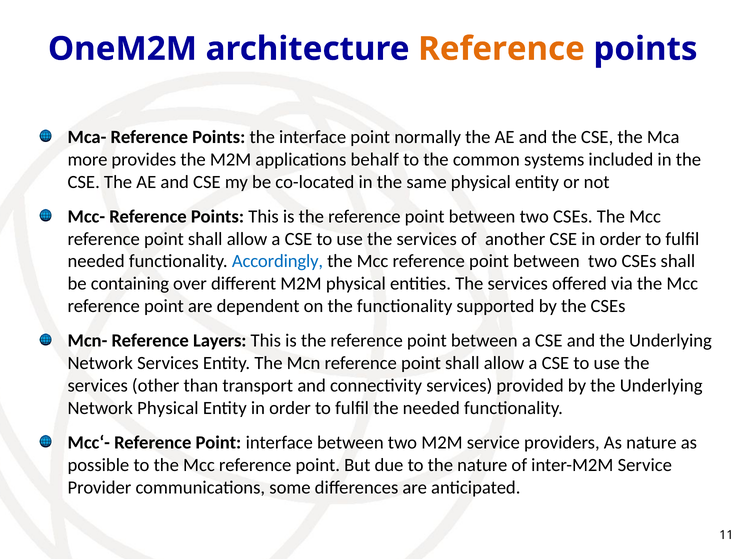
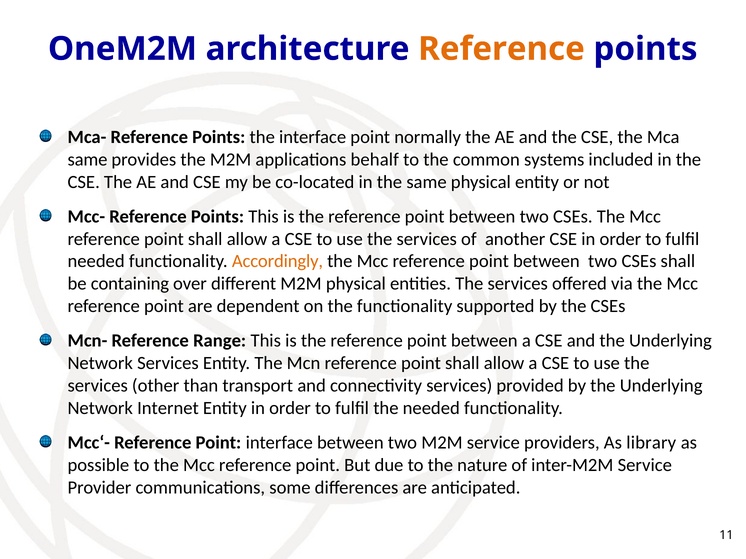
more: more -> same (87, 160)
Accordingly colour: blue -> orange (278, 262)
Layers: Layers -> Range (220, 341)
Network Physical: Physical -> Internet (168, 408)
As nature: nature -> library (651, 443)
